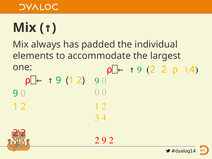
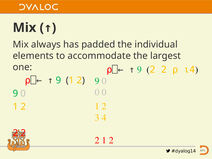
9: 9 -> 1 (104, 140)
